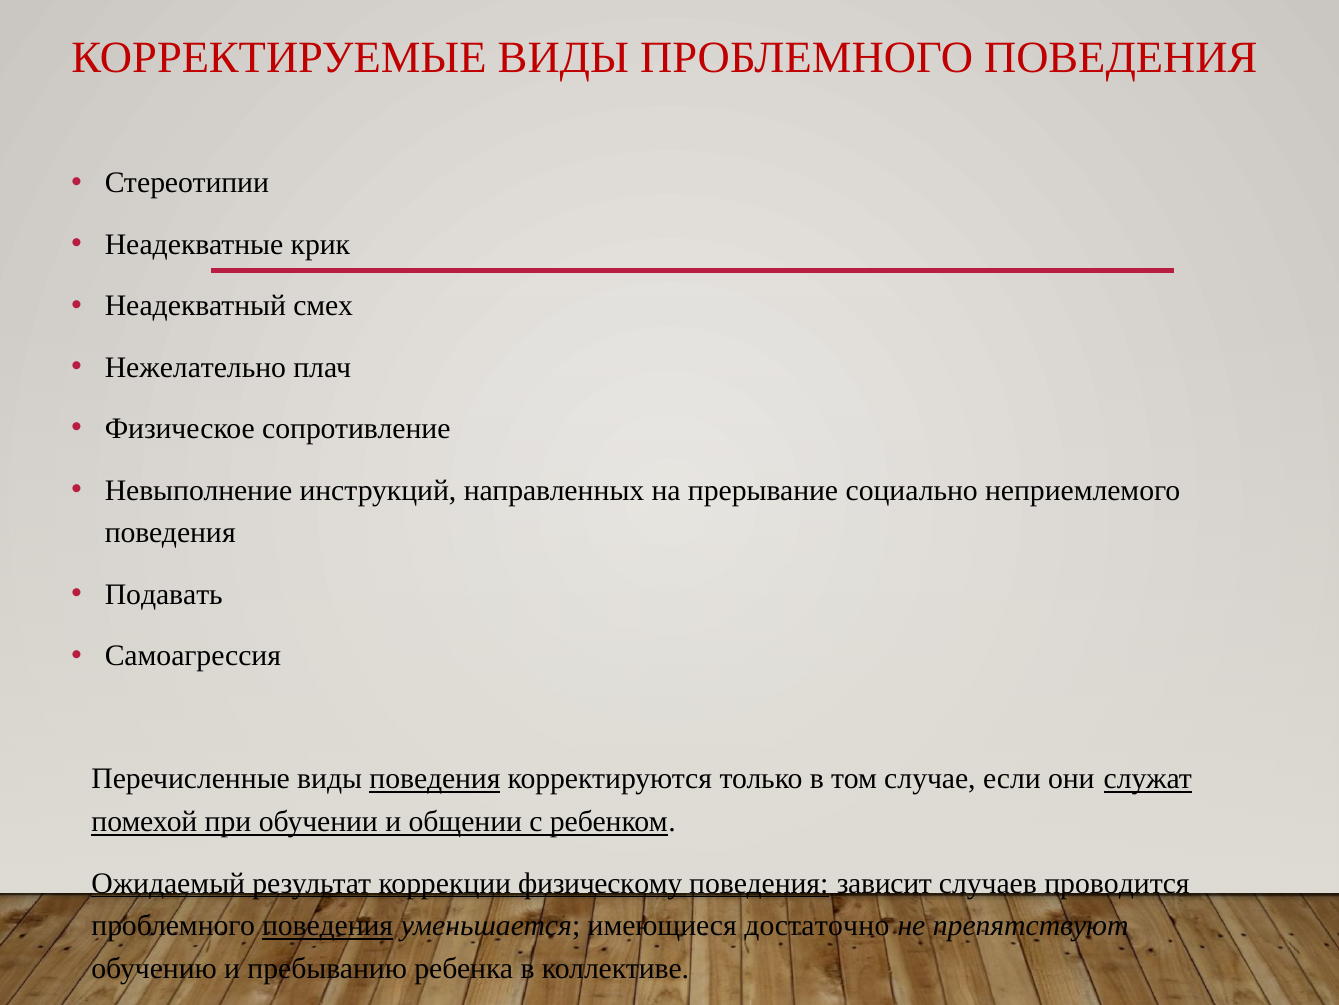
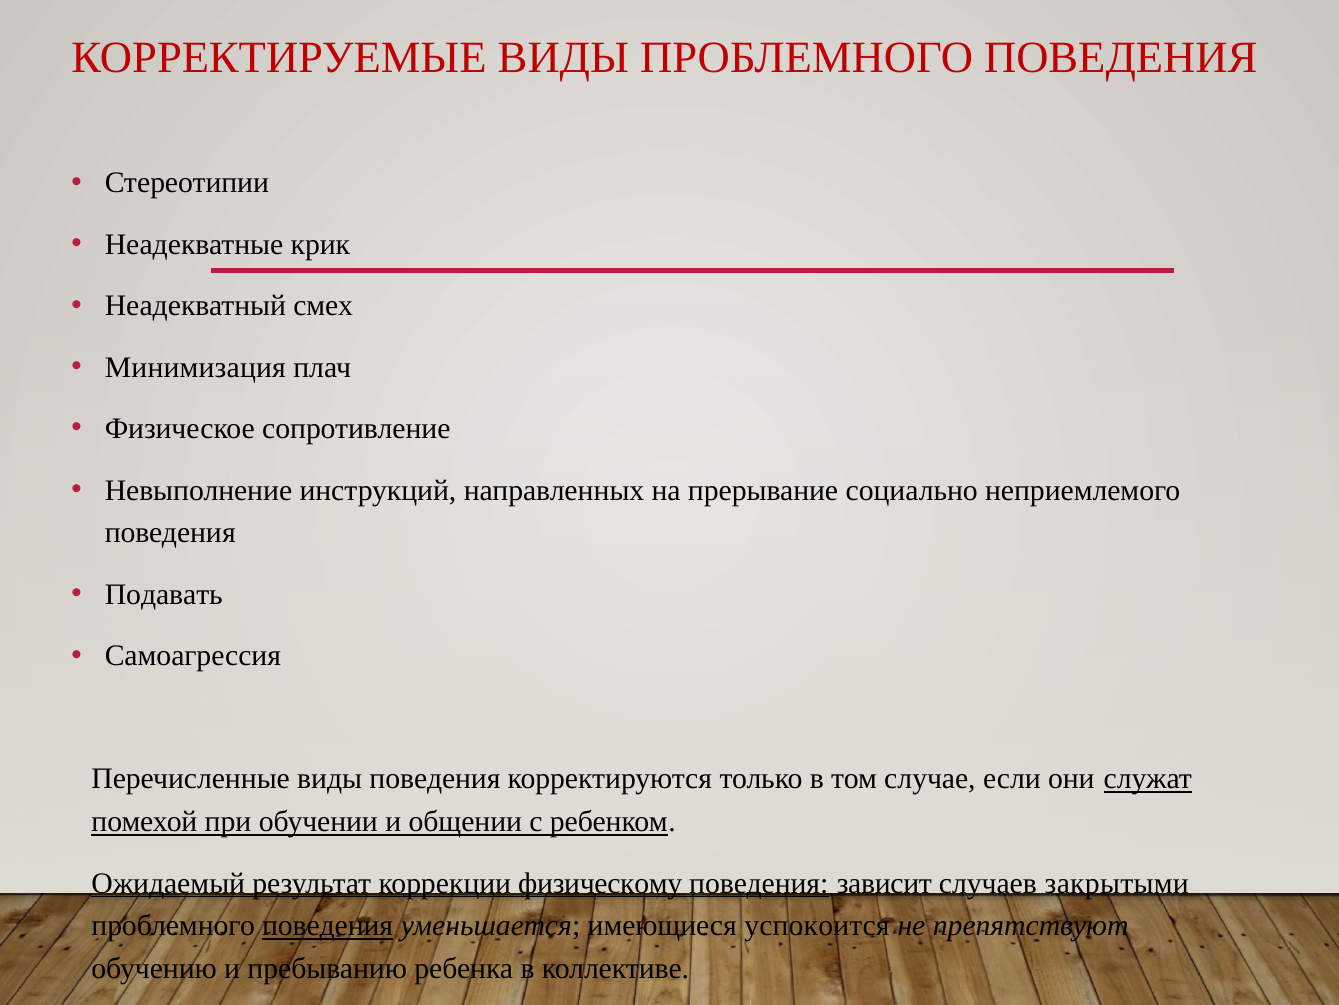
Нежелательно: Нежелательно -> Минимизация (195, 367)
поведения underline: present -> none (435, 778)
проводится: проводится -> закрытыми (1117, 883)
достаточно: достаточно -> успокоится (817, 925)
